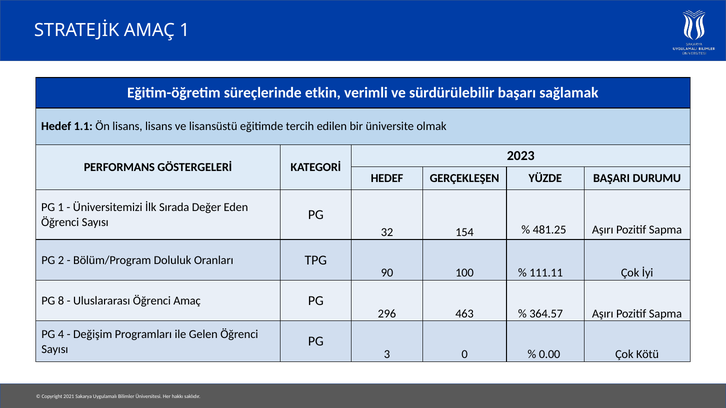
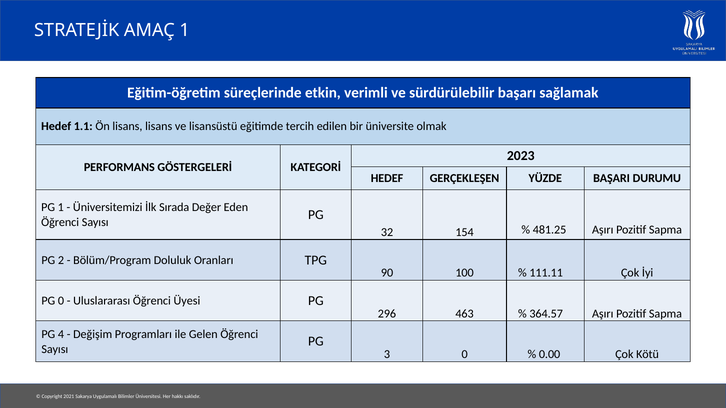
PG 8: 8 -> 0 (61, 301)
Öğrenci Amaç: Amaç -> Üyesi (187, 301)
